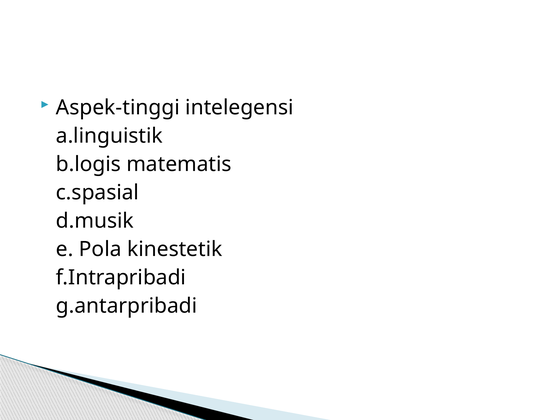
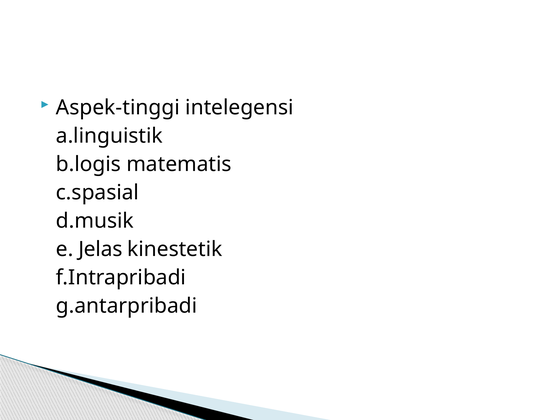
Pola: Pola -> Jelas (100, 249)
